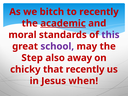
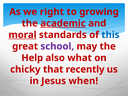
bitch: bitch -> right (52, 12)
to recently: recently -> growing (99, 12)
moral underline: none -> present (22, 35)
this colour: purple -> blue (110, 35)
Step: Step -> Help (32, 58)
away: away -> what (80, 58)
